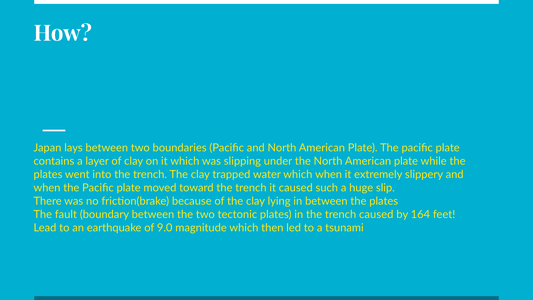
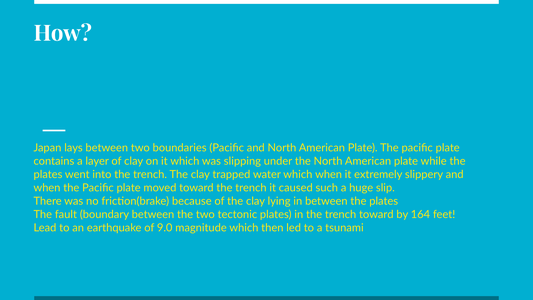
trench caused: caused -> toward (376, 214)
